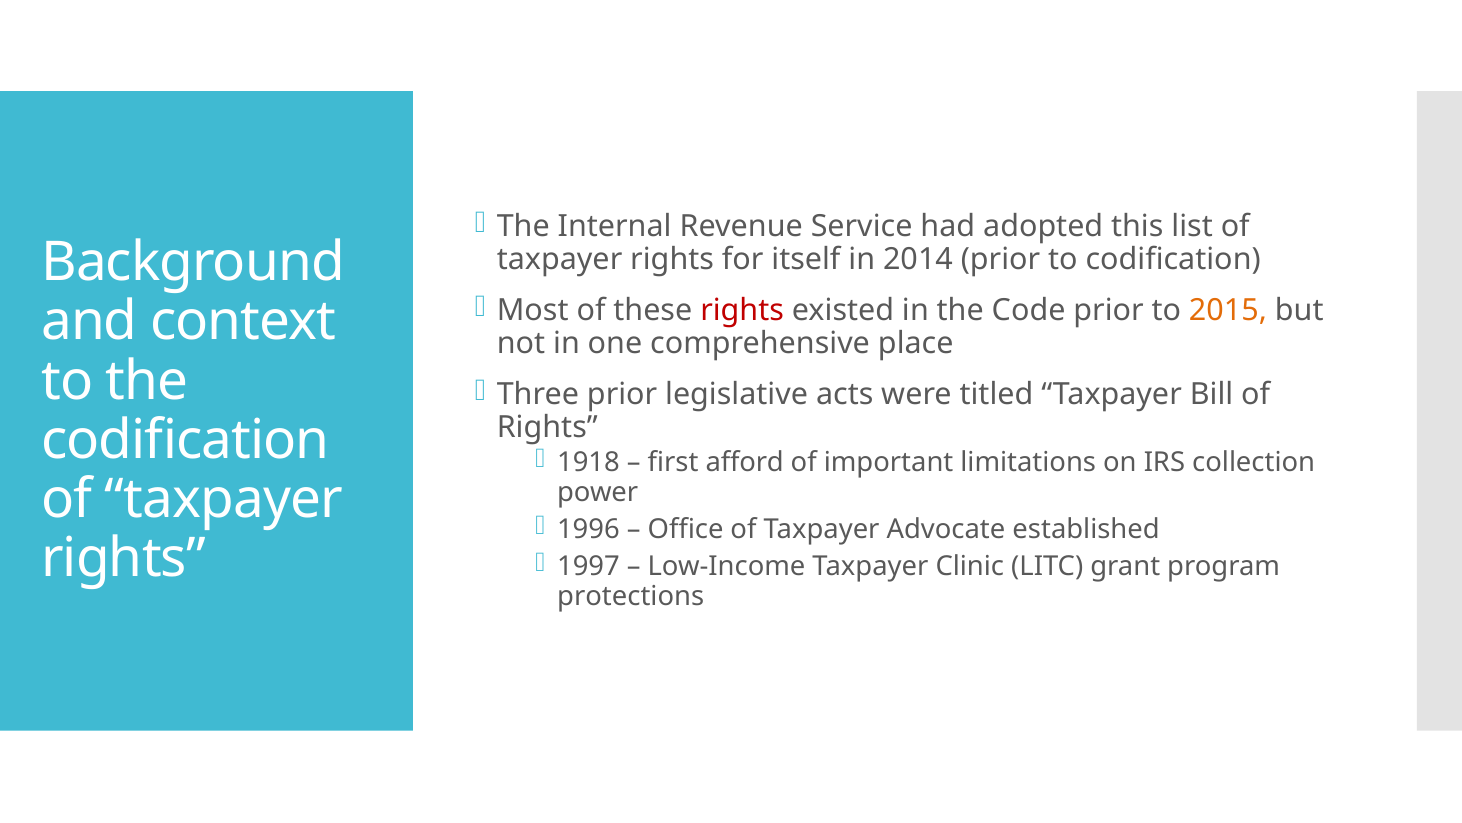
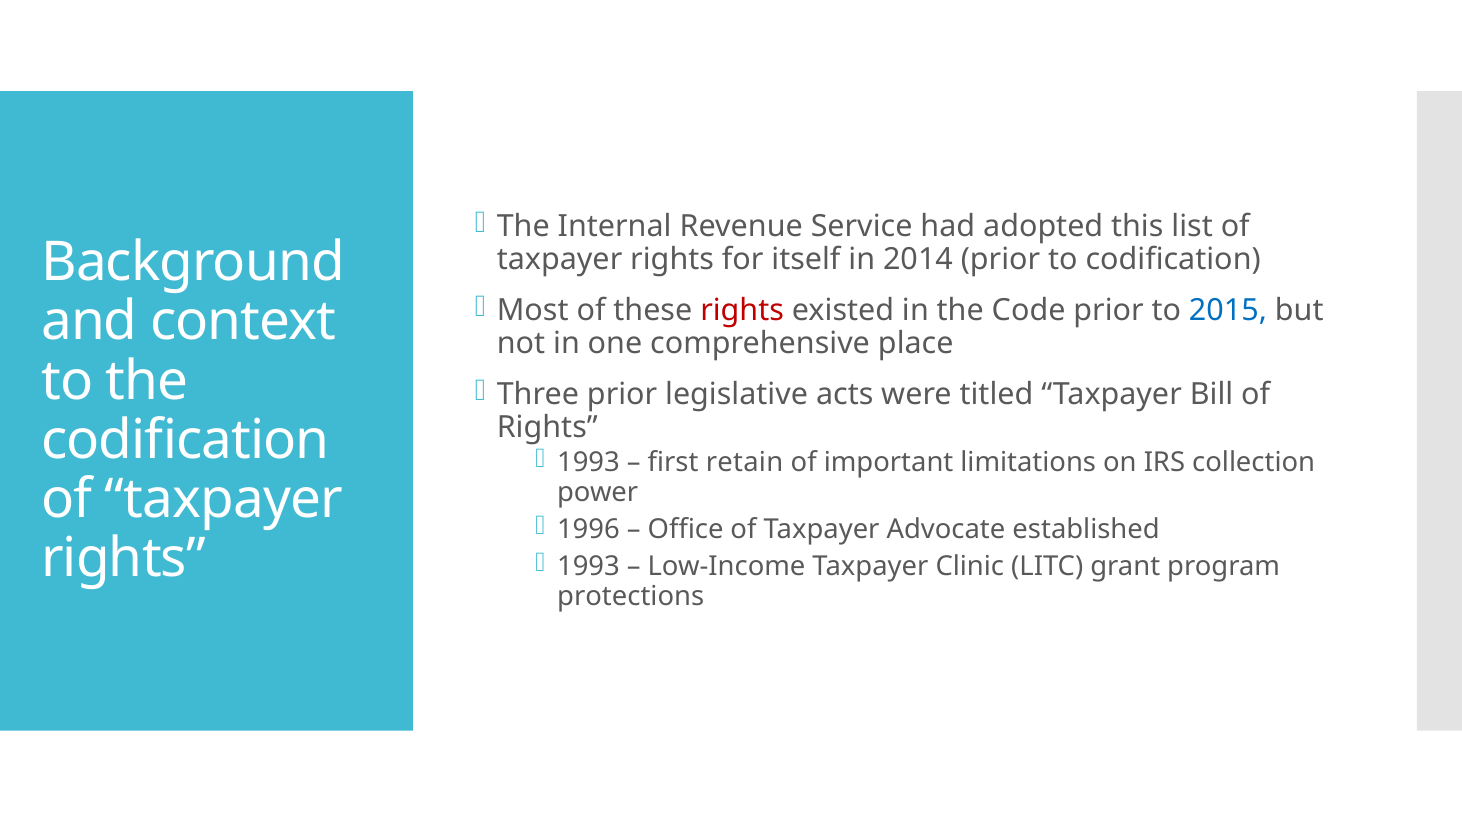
2015 colour: orange -> blue (1228, 310)
1918: 1918 -> 1993 (588, 462)
afford: afford -> retain (745, 462)
1997: 1997 -> 1993 (588, 566)
